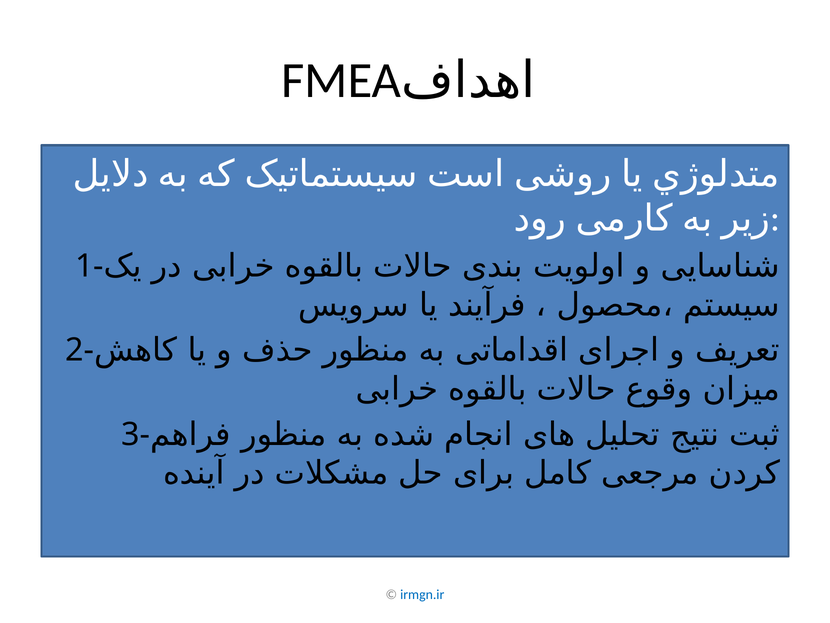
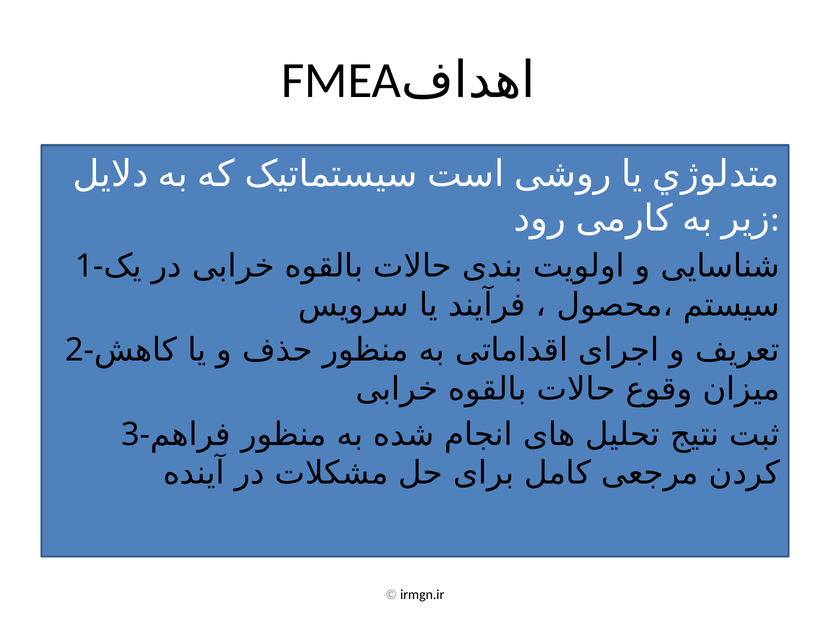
irmgn.ir colour: blue -> black (422, 594)
